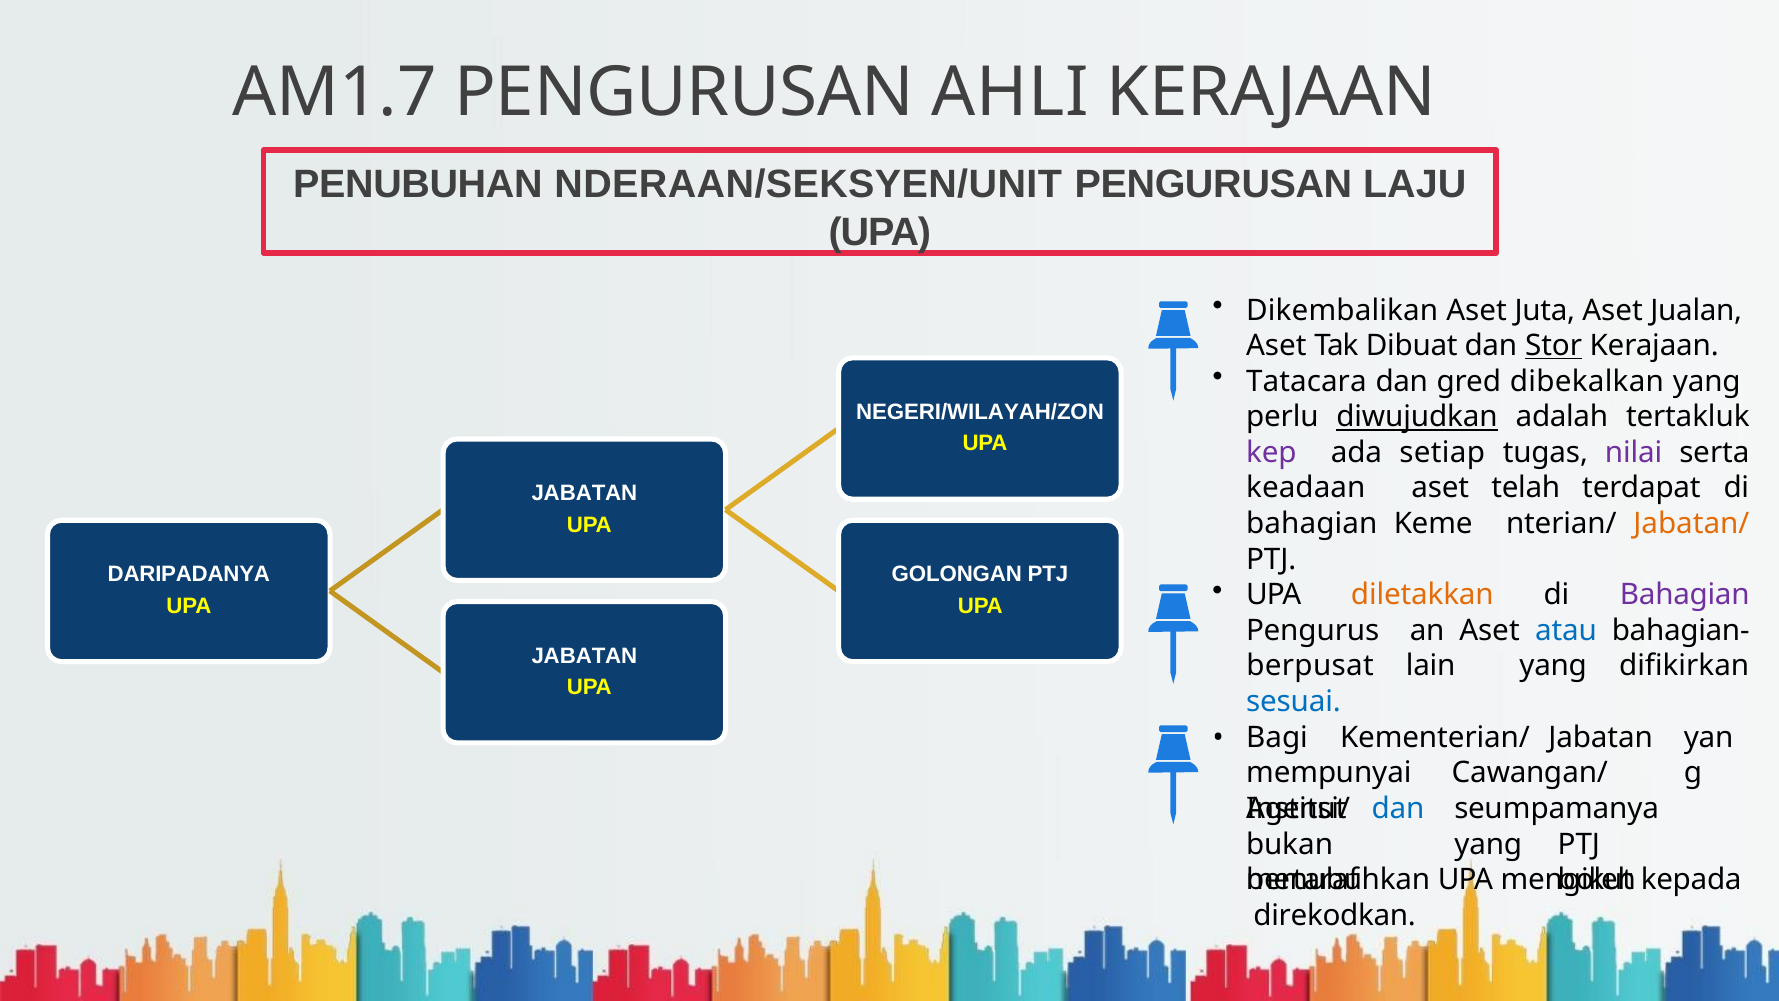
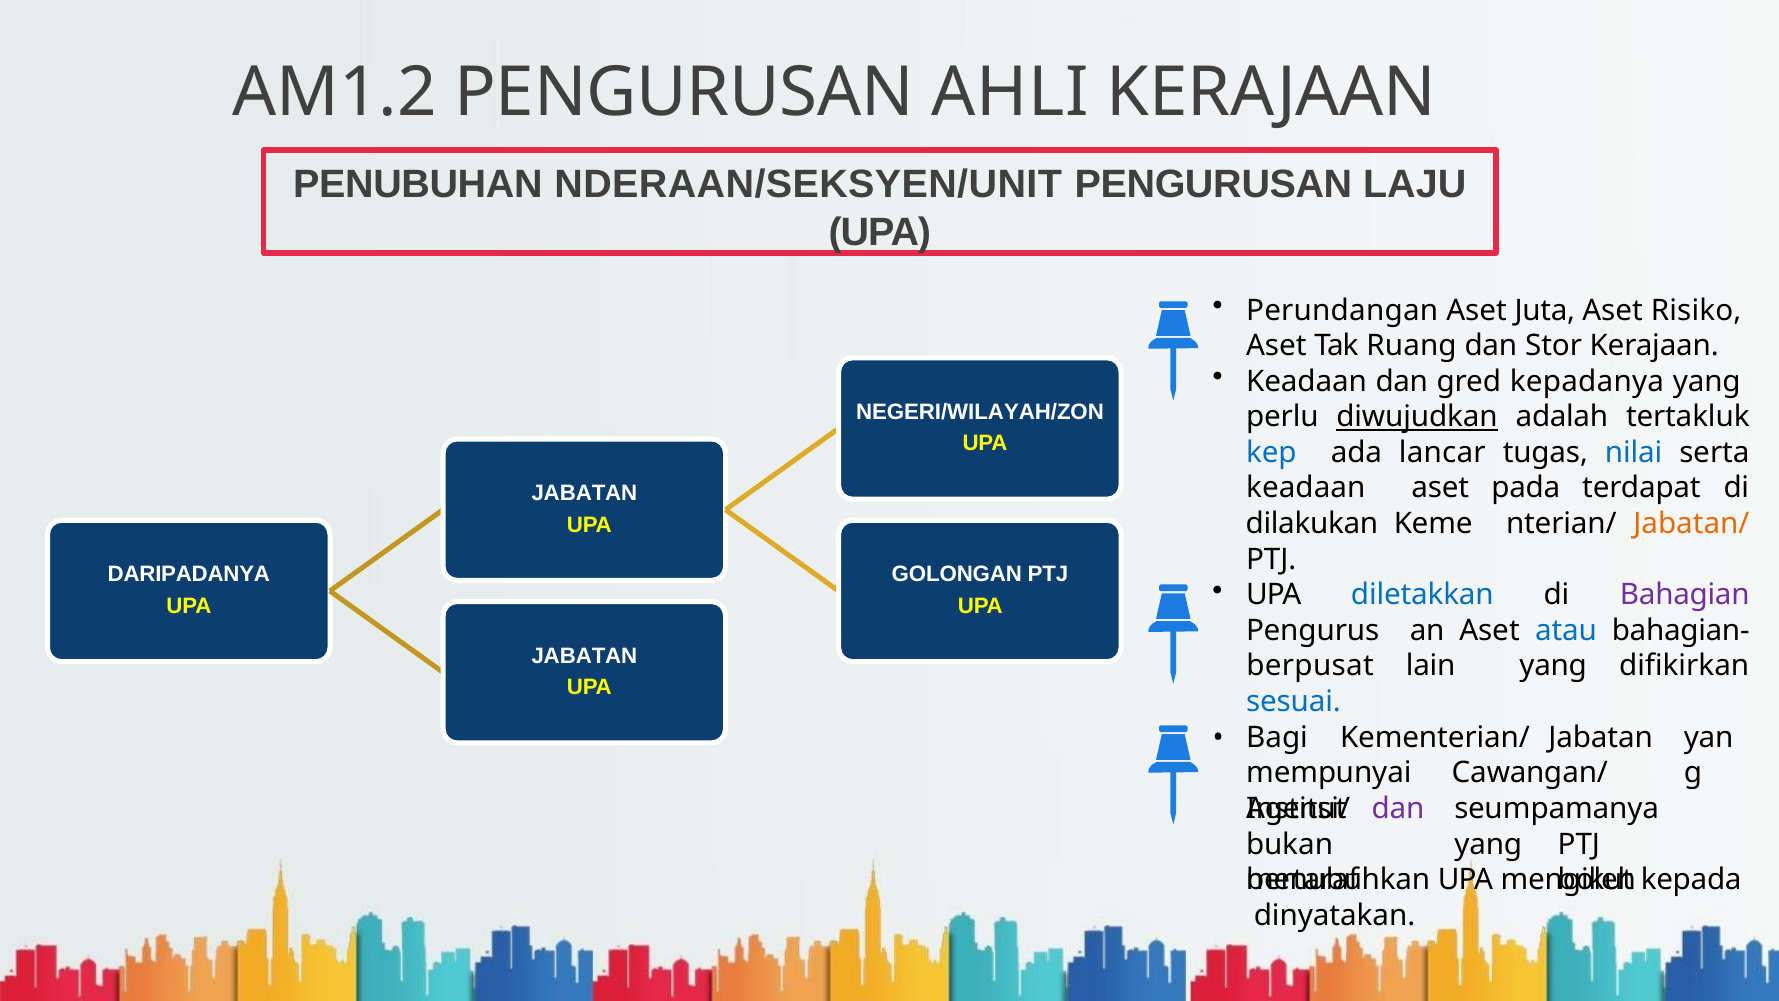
AM1.7: AM1.7 -> AM1.2 (335, 92)
Dikembalikan: Dikembalikan -> Perundangan (1342, 310)
Jualan: Jualan -> Risiko (1696, 310)
Dibuat: Dibuat -> Ruang (1412, 346)
Stor underline: present -> none (1554, 346)
Tatacara: Tatacara -> Keadaan (1306, 381)
dibekalkan: dibekalkan -> kepadanya (1587, 381)
kep colour: purple -> blue (1271, 452)
setiap: setiap -> lancar (1442, 452)
nilai colour: purple -> blue (1634, 452)
telah: telah -> pada (1526, 488)
bahagian: bahagian -> dilakukan (1312, 524)
diletakkan colour: orange -> blue (1422, 595)
dan colour: blue -> purple (1398, 808)
direkodkan: direkodkan -> dinyatakan (1335, 915)
